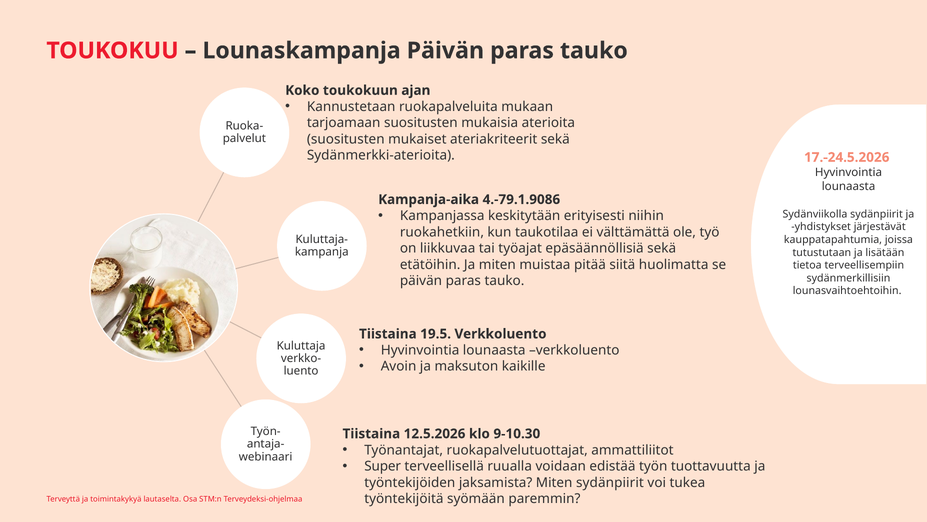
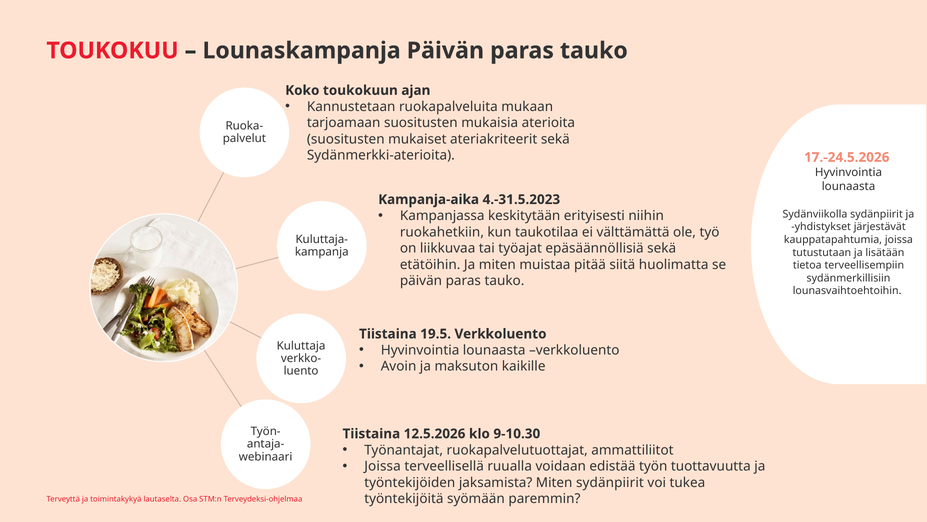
4.-79.1.9086: 4.-79.1.9086 -> 4.-31.5.2023 (521, 199)
Super: Super -> Joissa (383, 466)
